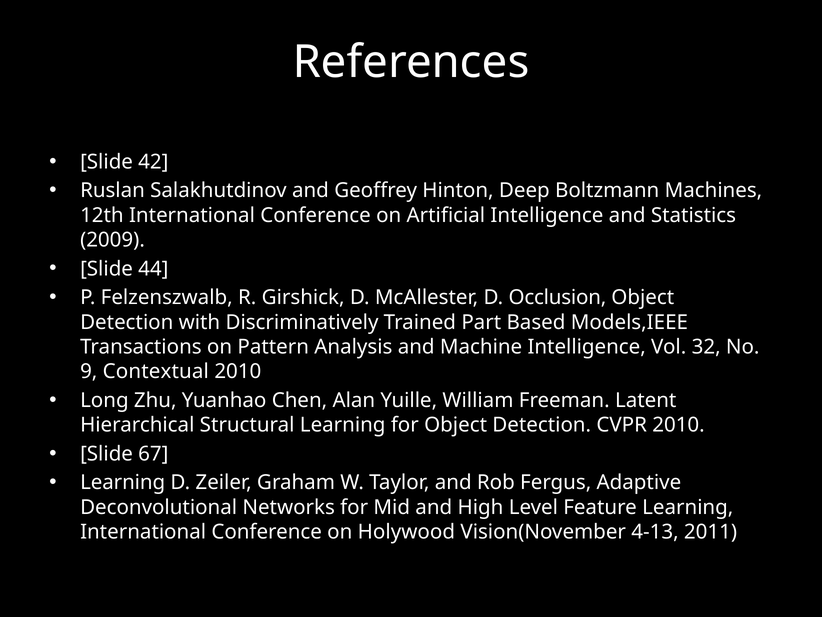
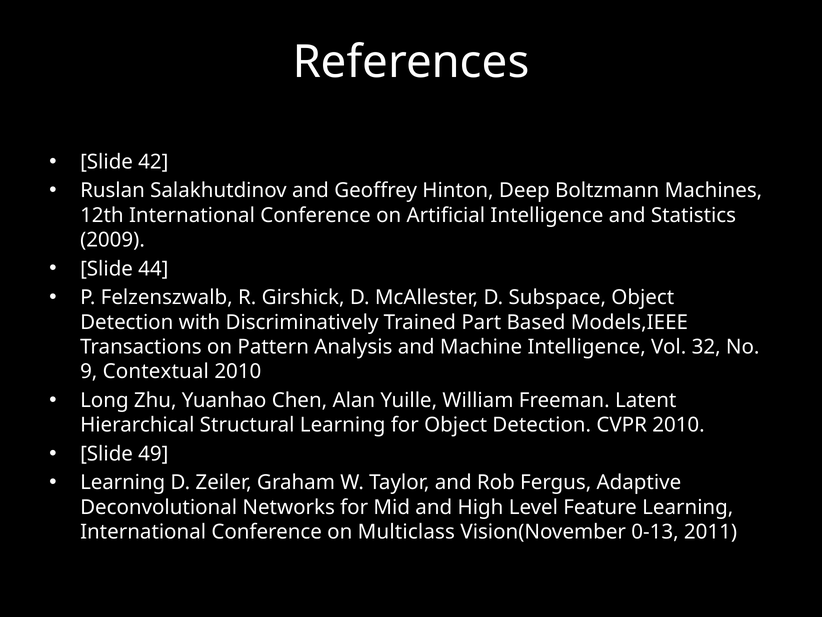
Occlusion: Occlusion -> Subspace (557, 297)
67: 67 -> 49 (153, 454)
Holywood: Holywood -> Multiclass (406, 532)
4-13: 4-13 -> 0-13 (655, 532)
